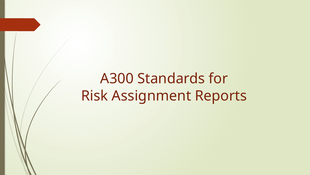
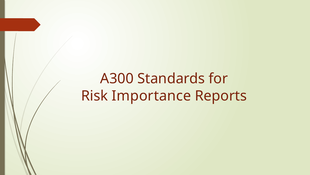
Assignment: Assignment -> Importance (151, 95)
